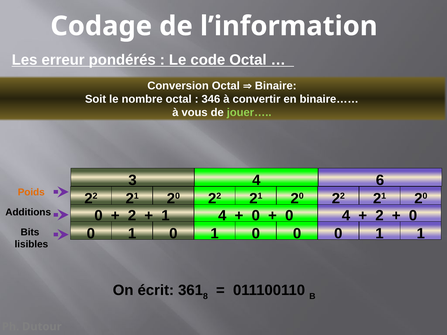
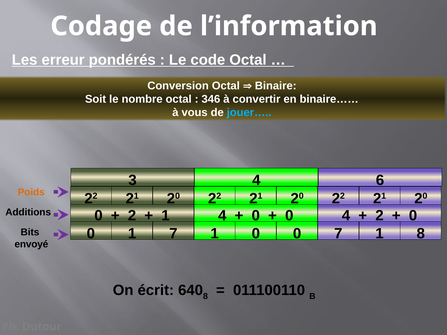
jouer… colour: light green -> light blue (249, 113)
0: 0 -> 7 (173, 234)
0 0 0: 0 -> 7 (338, 234)
1 1: 1 -> 8 (421, 234)
lisibles: lisibles -> envoyé (31, 244)
361: 361 -> 640 (191, 291)
